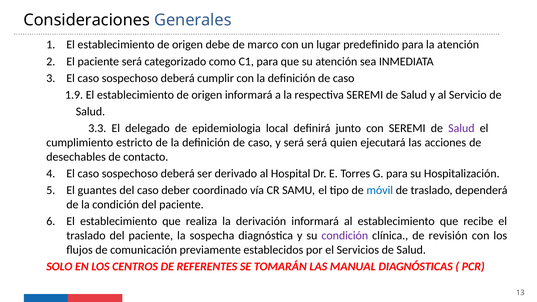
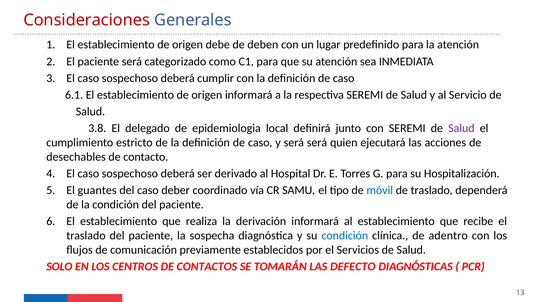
Consideraciones colour: black -> red (87, 20)
marco: marco -> deben (263, 45)
1.9: 1.9 -> 6.1 (74, 95)
3.3: 3.3 -> 3.8 (97, 128)
condición colour: purple -> blue (345, 236)
revisión: revisión -> adentro (448, 236)
REFERENTES: REFERENTES -> CONTACTOS (207, 267)
MANUAL: MANUAL -> DEFECTO (353, 267)
